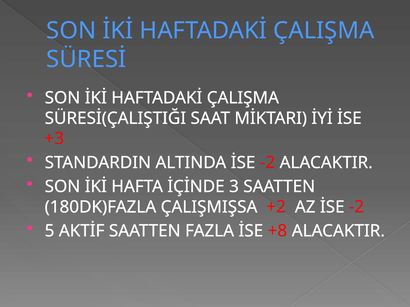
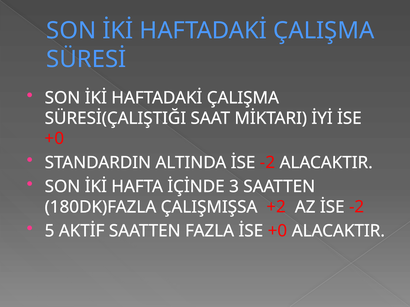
+3: +3 -> +0 (54, 139)
FAZLA İSE +8: +8 -> +0 (278, 231)
